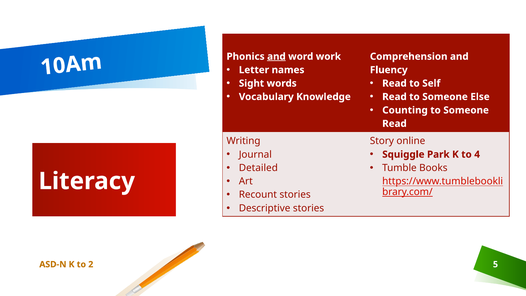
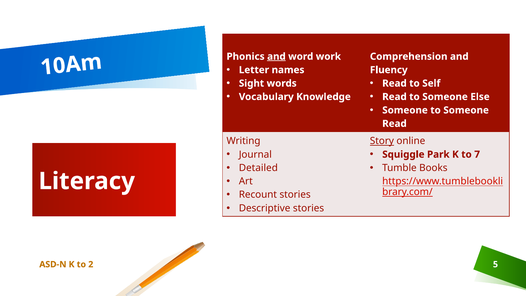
Counting: Counting -> Someone (405, 110)
Story underline: none -> present (382, 141)
4: 4 -> 7 (477, 154)
